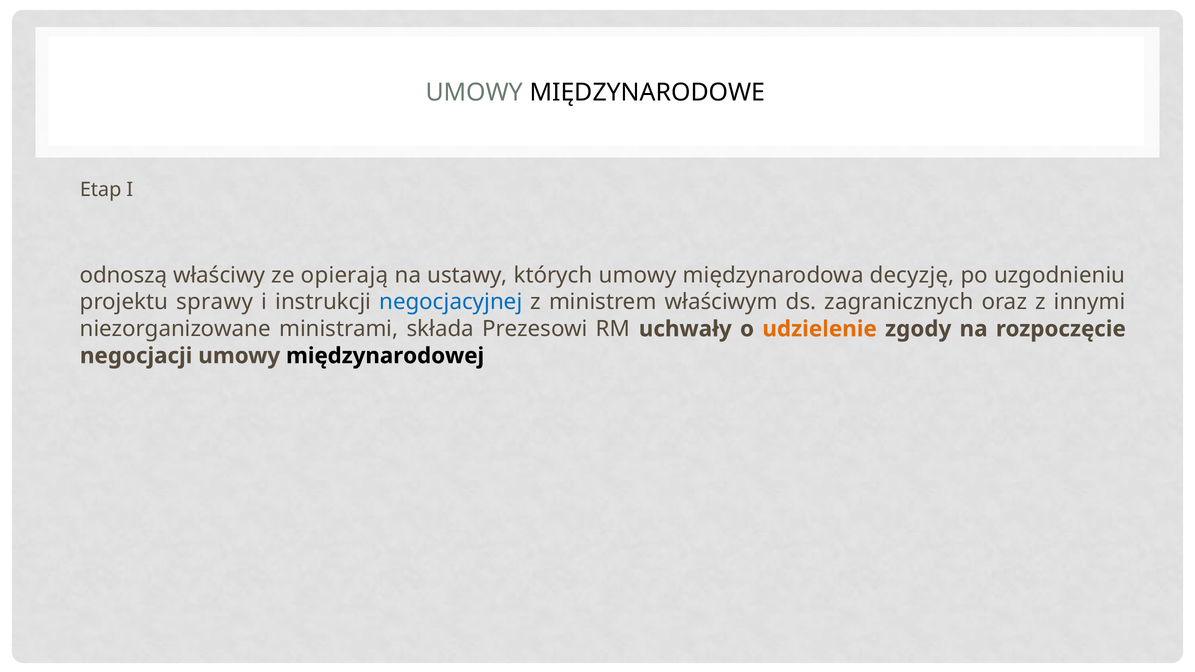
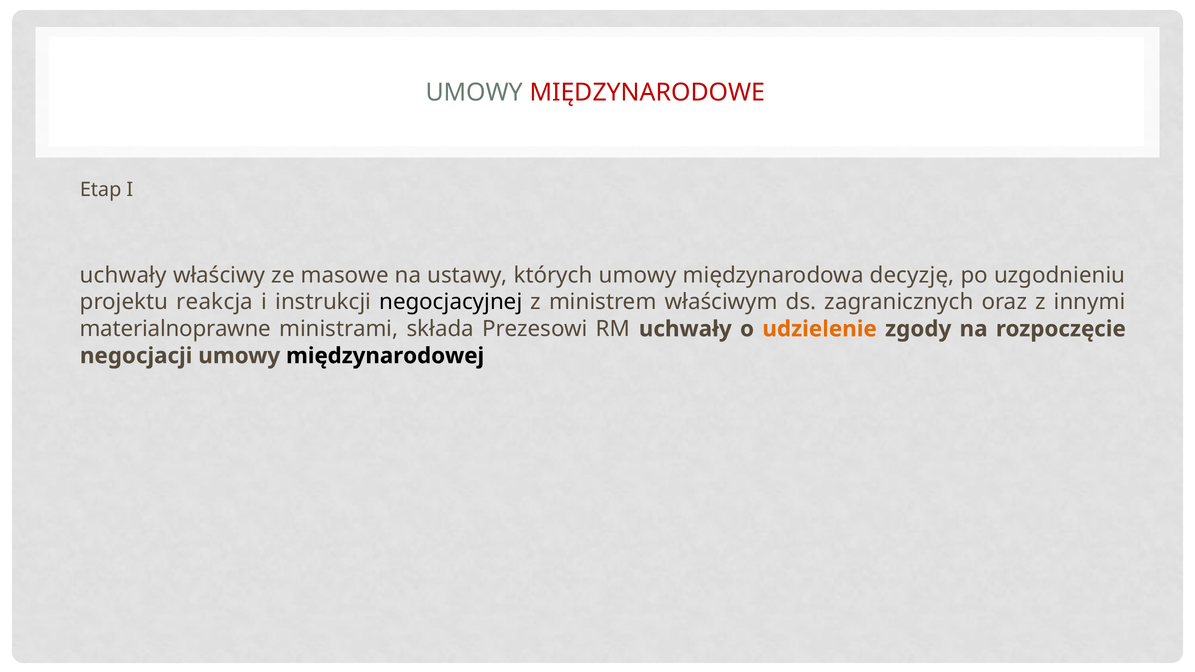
MIĘDZYNARODOWE colour: black -> red (647, 93)
odnoszą: odnoszą -> uchwały (123, 275)
opierają: opierają -> masowe (345, 275)
sprawy: sprawy -> reakcja (215, 302)
negocjacyjnej colour: blue -> black (451, 302)
niezorganizowane: niezorganizowane -> materialnoprawne (175, 329)
